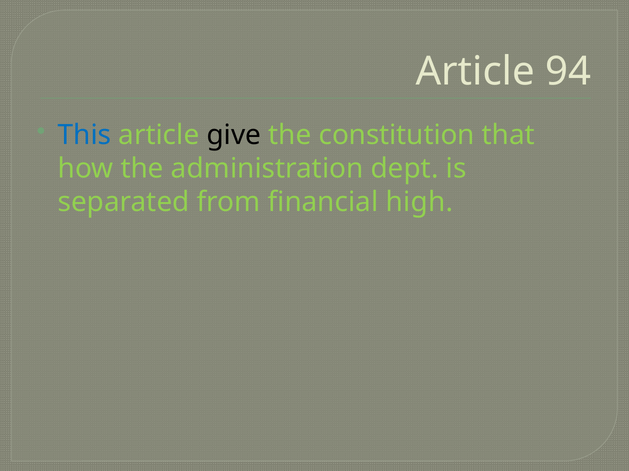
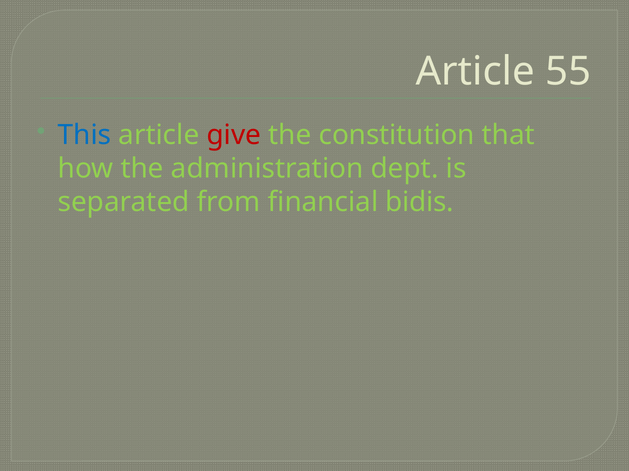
94: 94 -> 55 (568, 72)
give colour: black -> red (234, 135)
high: high -> bidis (420, 202)
